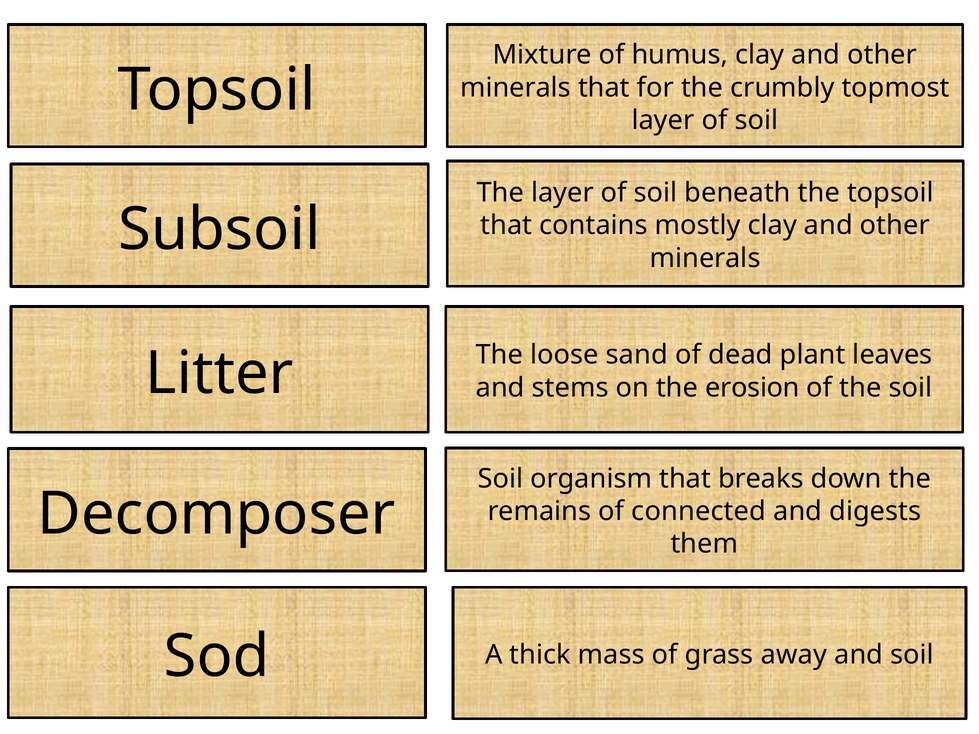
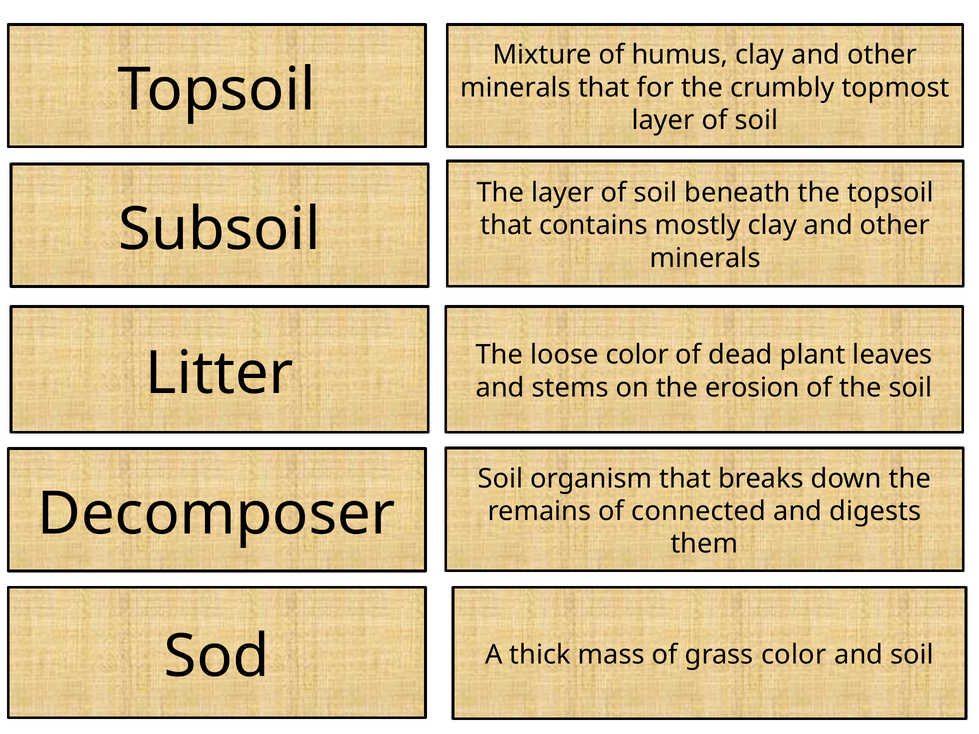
loose sand: sand -> color (637, 355)
grass away: away -> color (794, 655)
